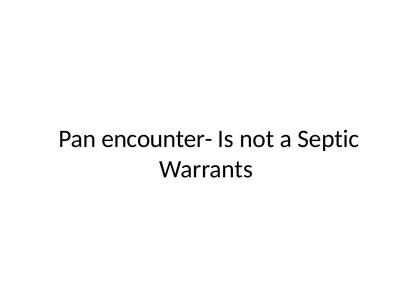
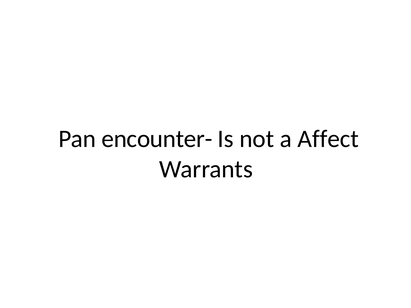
Septic: Septic -> Affect (328, 139)
